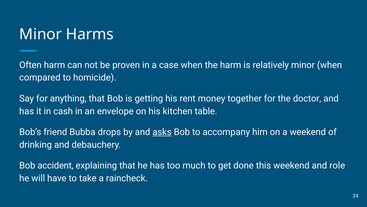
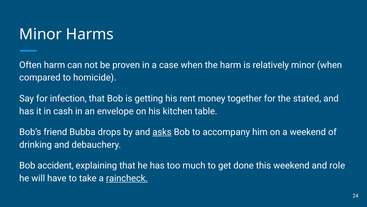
anything: anything -> infection (68, 98)
doctor: doctor -> stated (307, 98)
raincheck underline: none -> present (127, 178)
